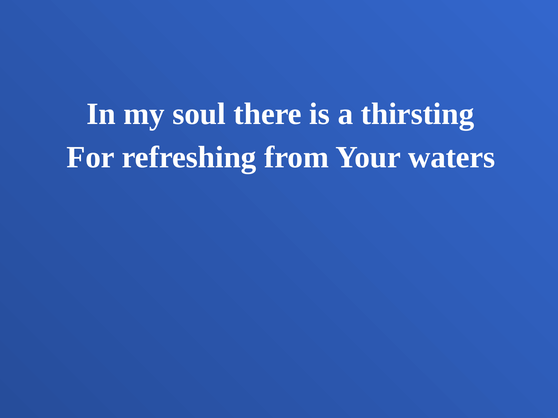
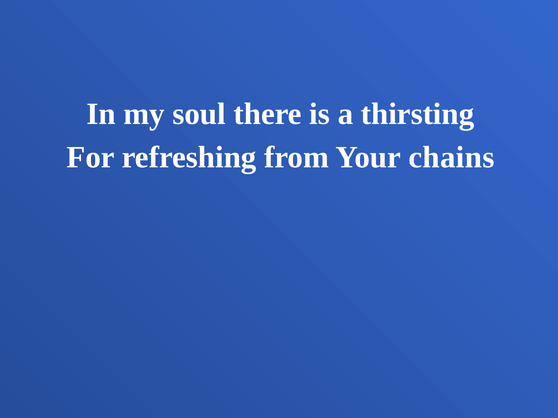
waters: waters -> chains (451, 157)
